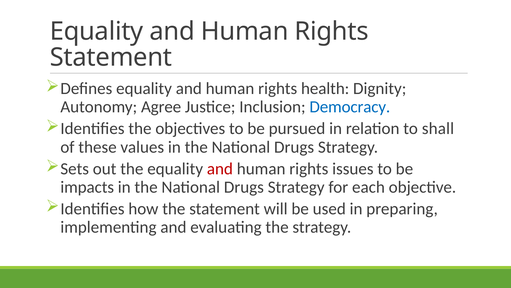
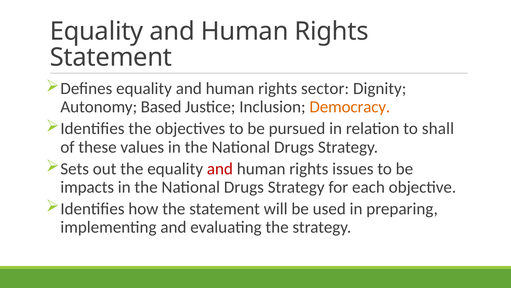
health: health -> sector (325, 88)
Agree: Agree -> Based (161, 107)
Democracy colour: blue -> orange (350, 107)
